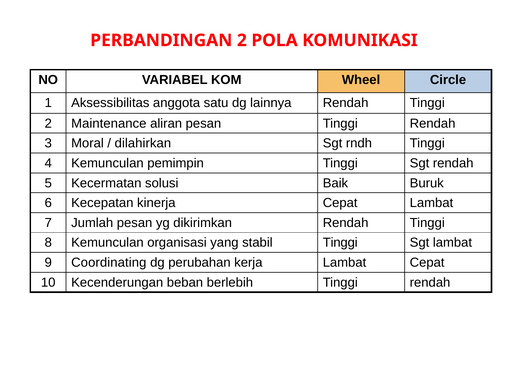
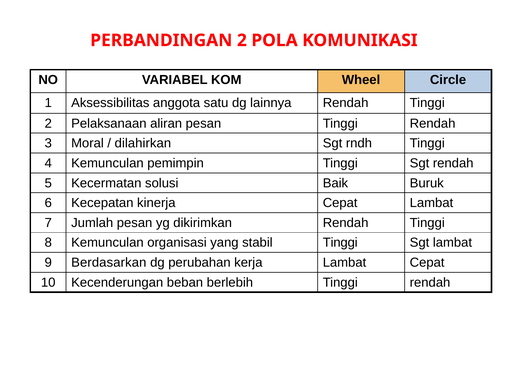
Maintenance: Maintenance -> Pelaksanaan (109, 123)
Coordinating: Coordinating -> Berdasarkan (109, 262)
